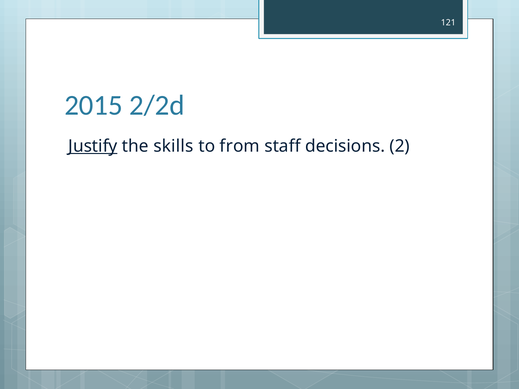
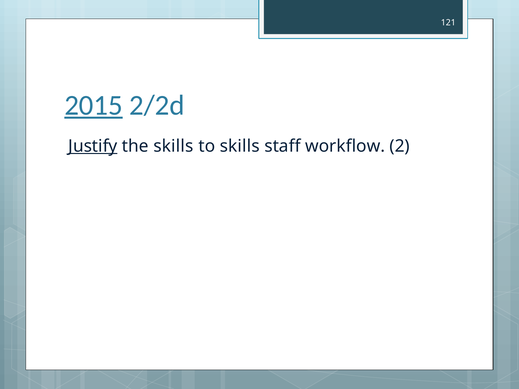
2015 underline: none -> present (94, 105)
to from: from -> skills (240, 146)
decisions: decisions -> workflow (345, 146)
